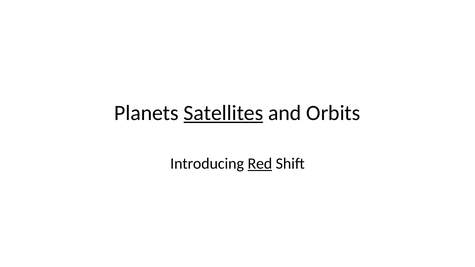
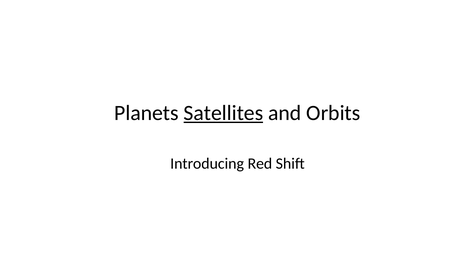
Red underline: present -> none (260, 164)
